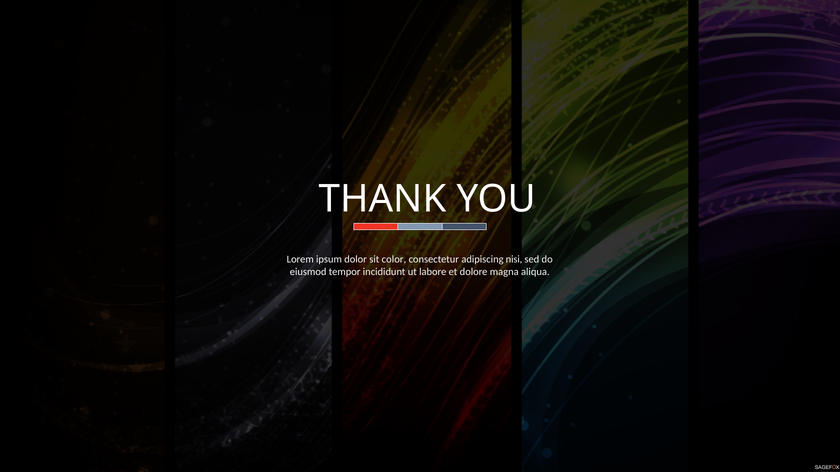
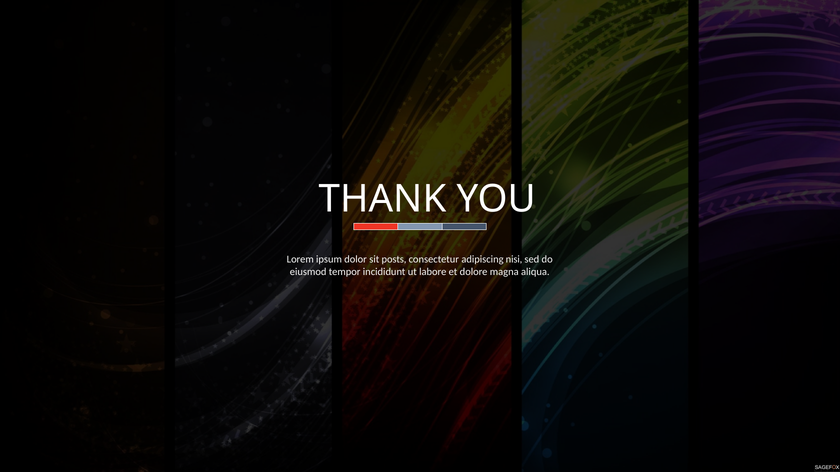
color: color -> posts (394, 259)
